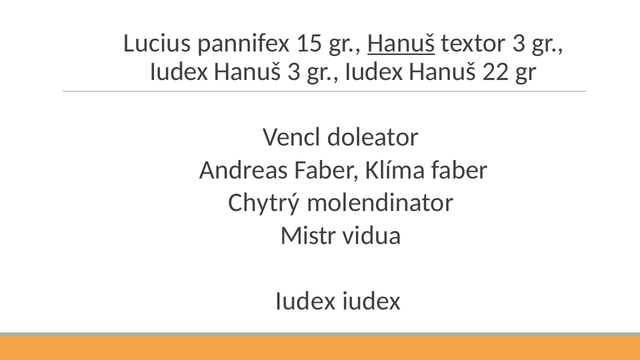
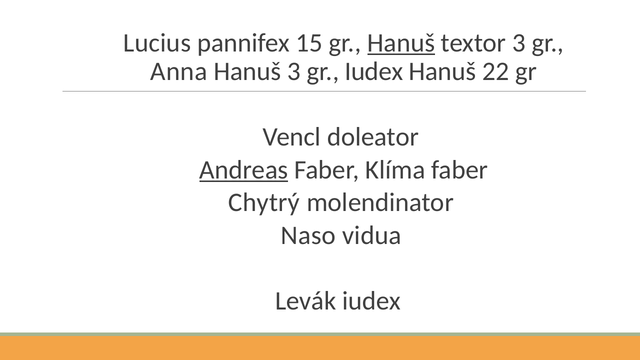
Iudex: Iudex -> Anna (179, 71)
Andreas underline: none -> present (244, 170)
Mistr: Mistr -> Naso (308, 235)
Iudex: Iudex -> Levák (306, 301)
